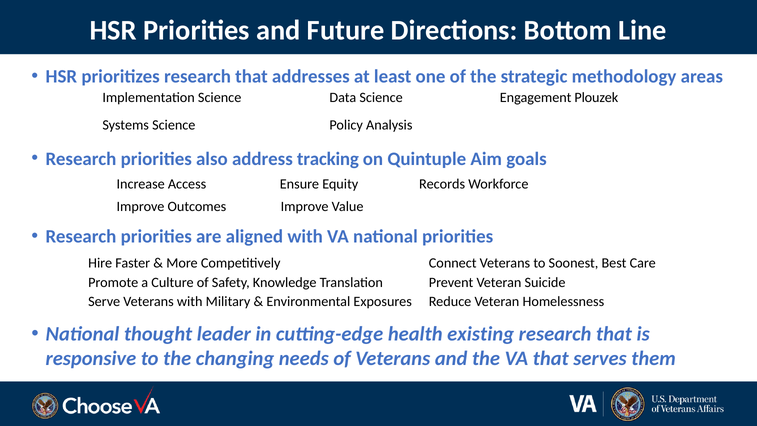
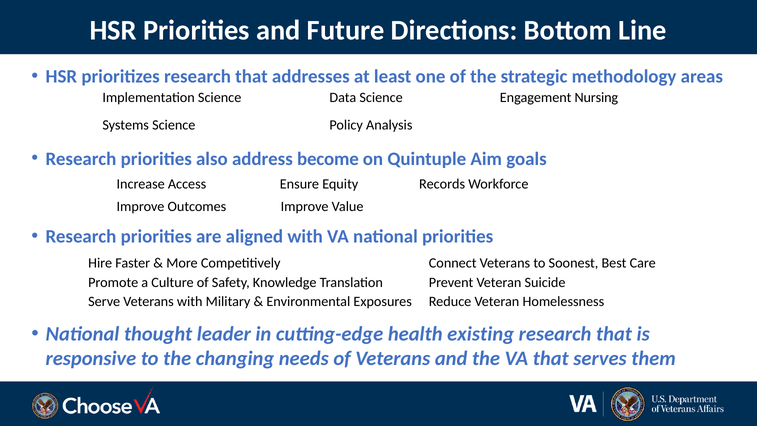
Plouzek: Plouzek -> Nursing (596, 98)
tracking: tracking -> become (328, 159)
